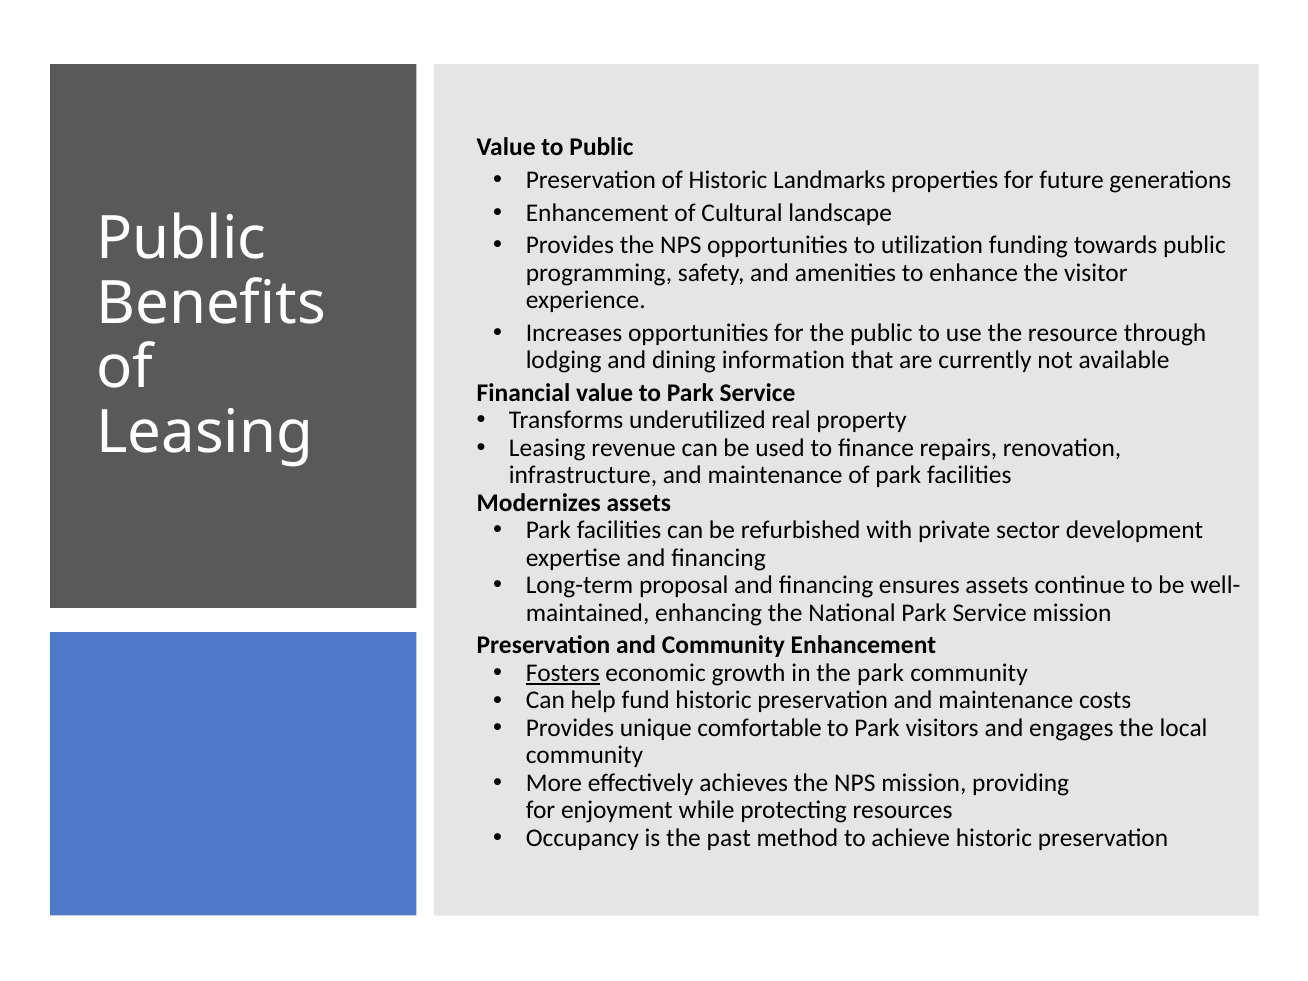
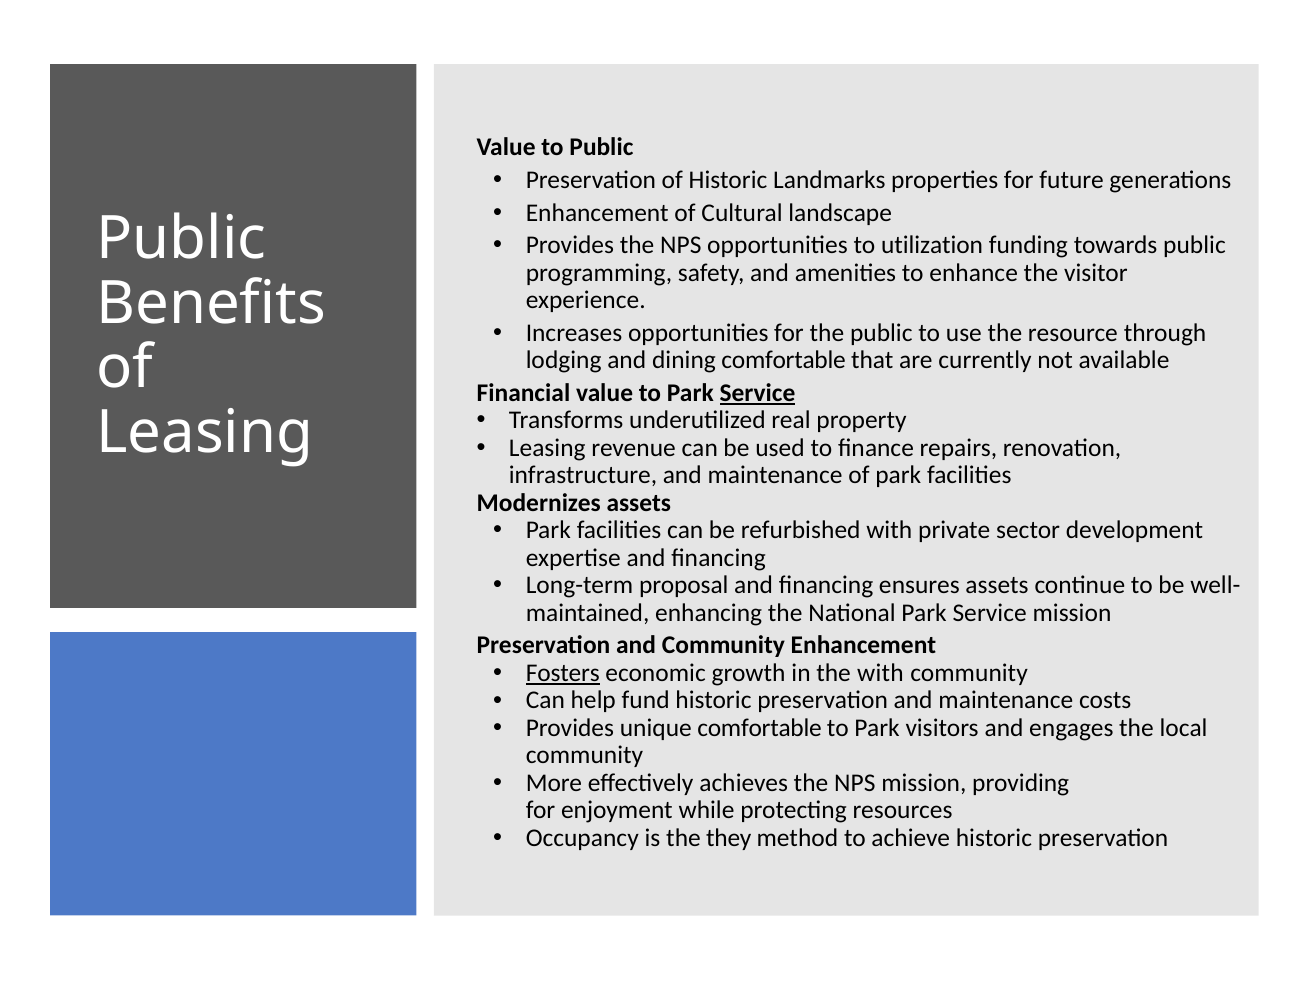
dining information: information -> comfortable (784, 360)
Service underline: none -> present (757, 393)
the park: park -> with (880, 673)
past: past -> they (729, 838)
